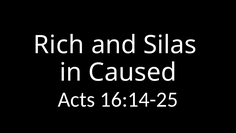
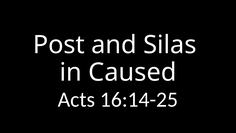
Rich: Rich -> Post (59, 45)
